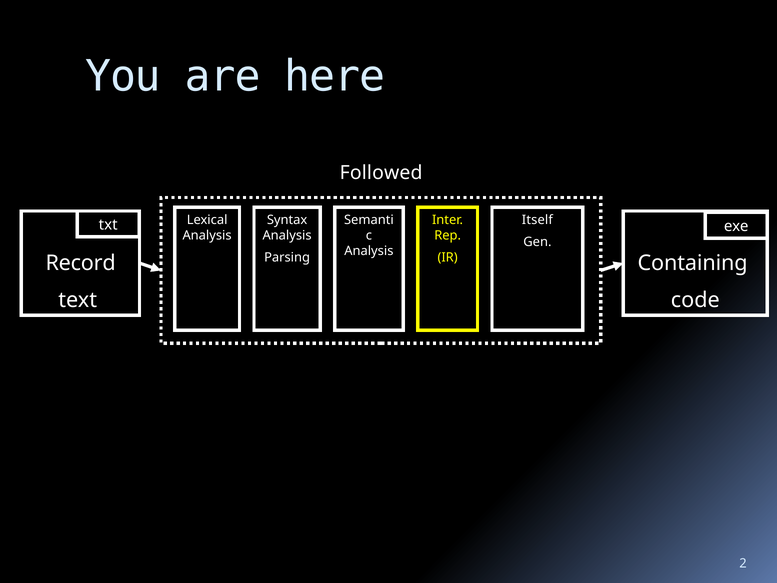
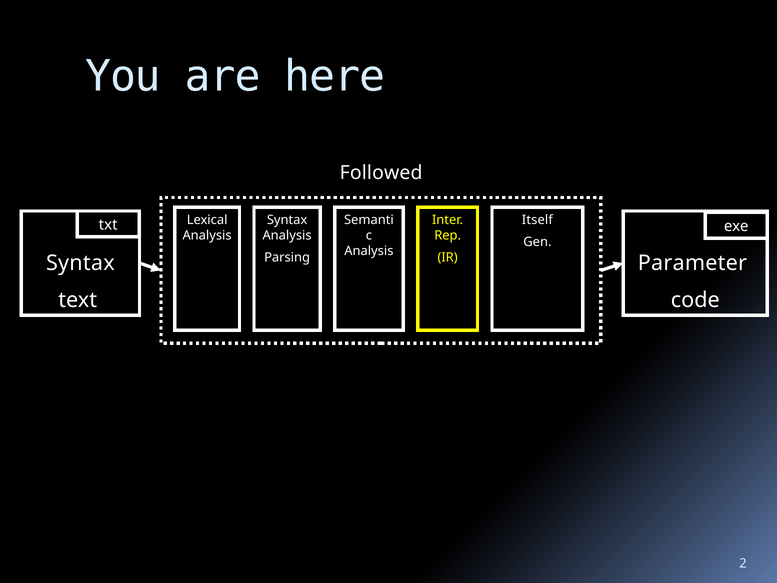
Record: Record -> Syntax (80, 263)
Containing: Containing -> Parameter (692, 263)
